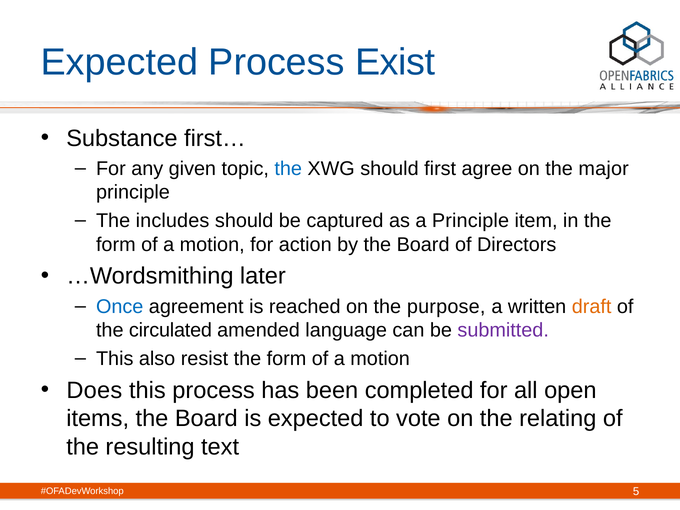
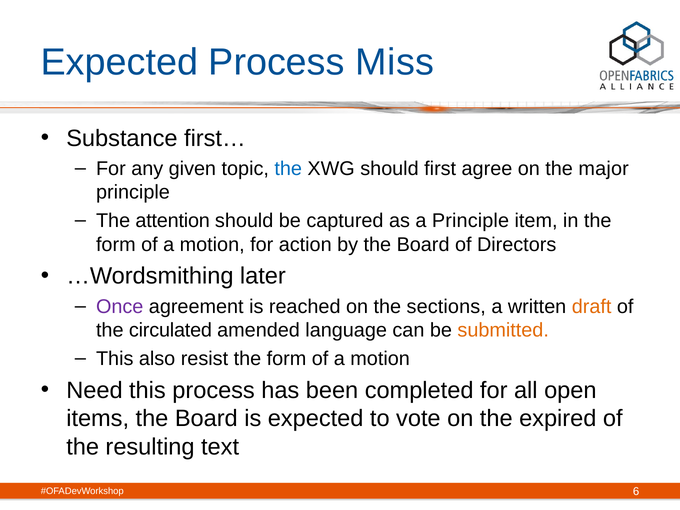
Exist: Exist -> Miss (395, 62)
includes: includes -> attention (173, 221)
Once colour: blue -> purple (120, 307)
purpose: purpose -> sections (446, 307)
submitted colour: purple -> orange (503, 330)
Does: Does -> Need (94, 390)
relating: relating -> expired (558, 419)
5: 5 -> 6 (636, 492)
